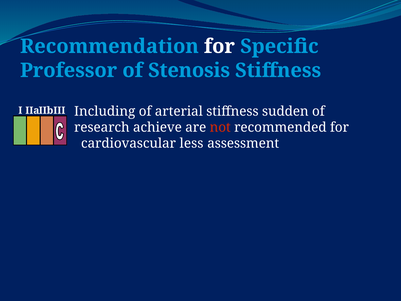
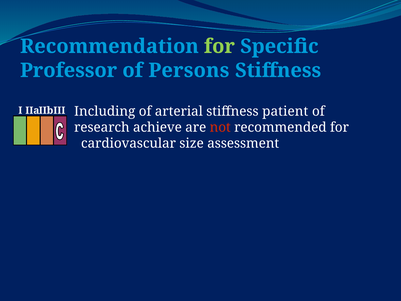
for colour: white -> light green (219, 46)
Stenosis: Stenosis -> Persons (189, 70)
sudden: sudden -> patient (285, 111)
less: less -> size (192, 143)
